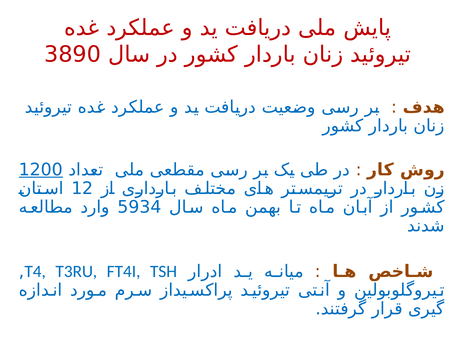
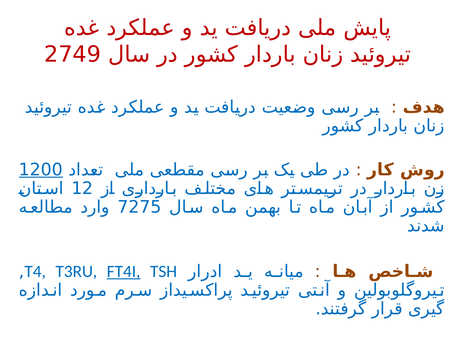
3890: 3890 -> 2749 (73, 55)
5934: 5934 -> 7275 (139, 207)
FT4I underline: none -> present (124, 271)
